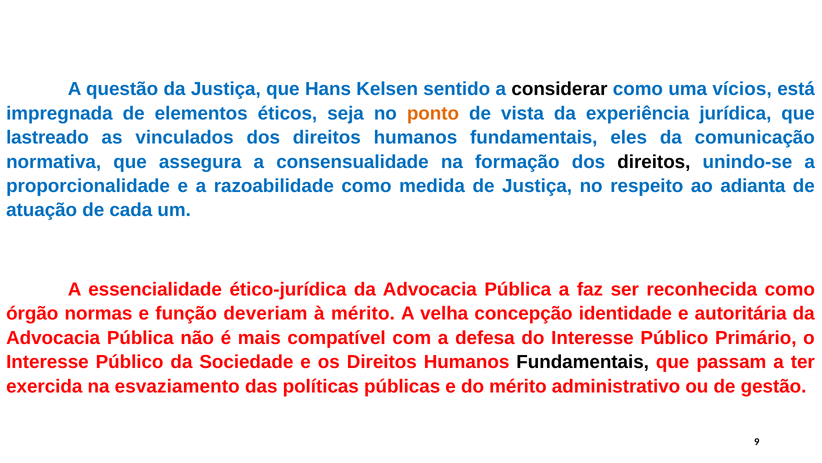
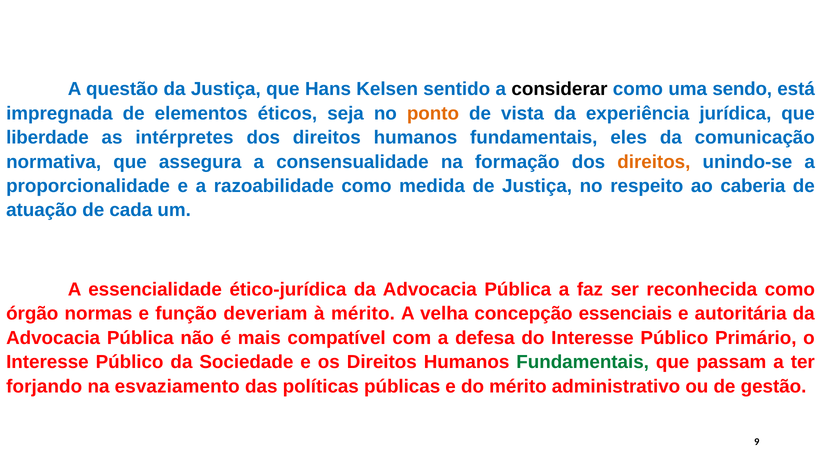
vícios: vícios -> sendo (742, 89)
lastreado: lastreado -> liberdade (47, 137)
vinculados: vinculados -> intérpretes (184, 137)
direitos colour: black -> orange (654, 162)
adianta: adianta -> caberia (753, 186)
identidade: identidade -> essenciais (625, 313)
Fundamentais colour: black -> green (583, 362)
exercida: exercida -> forjando (44, 386)
